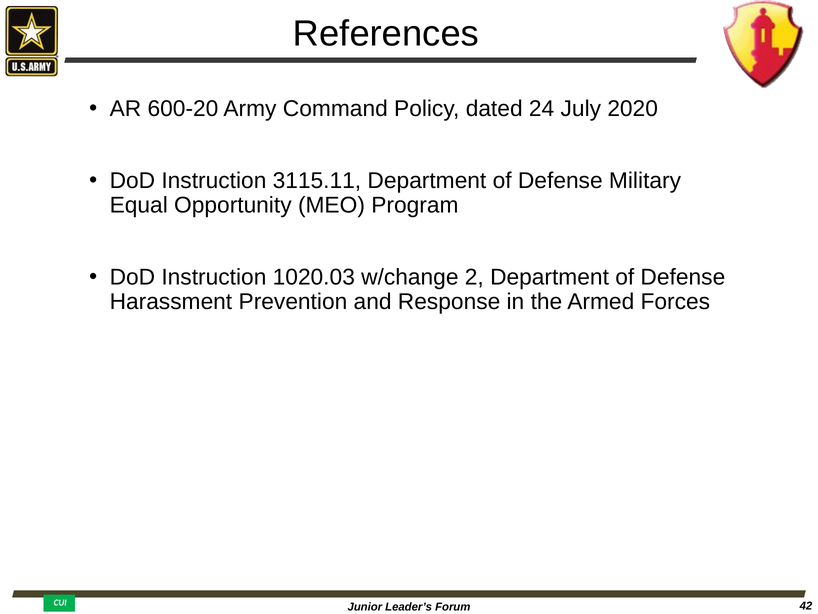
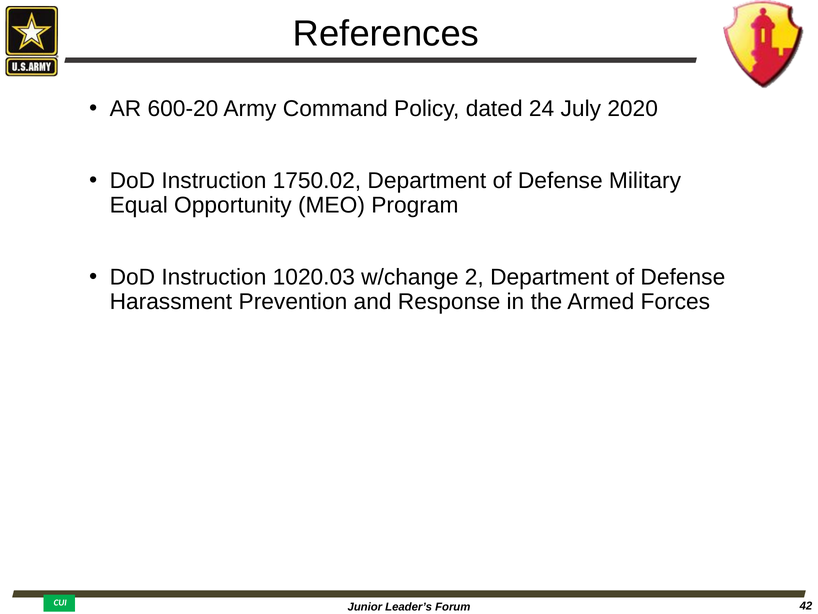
3115.11: 3115.11 -> 1750.02 (317, 181)
